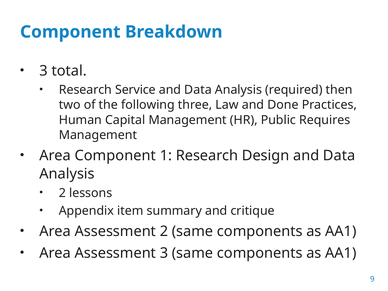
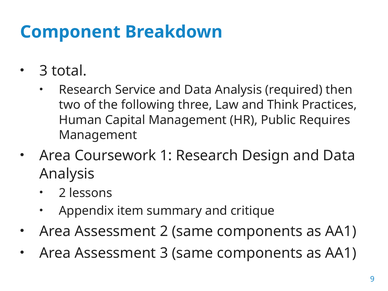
Done: Done -> Think (283, 105)
Area Component: Component -> Coursework (115, 156)
